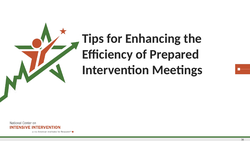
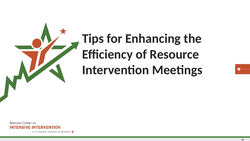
Prepared: Prepared -> Resource (174, 54)
